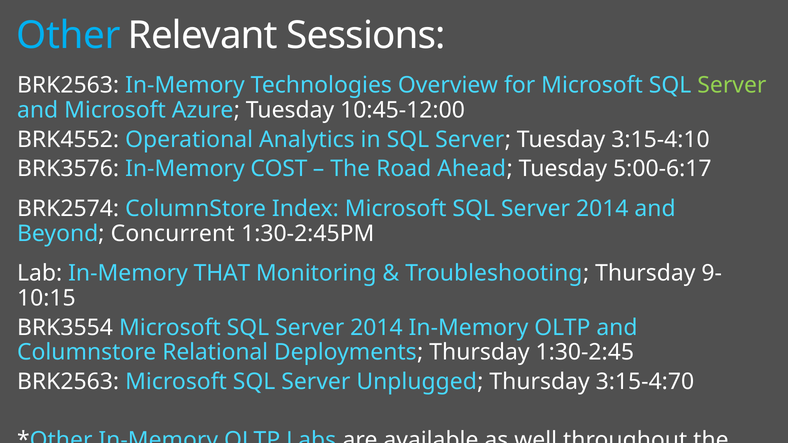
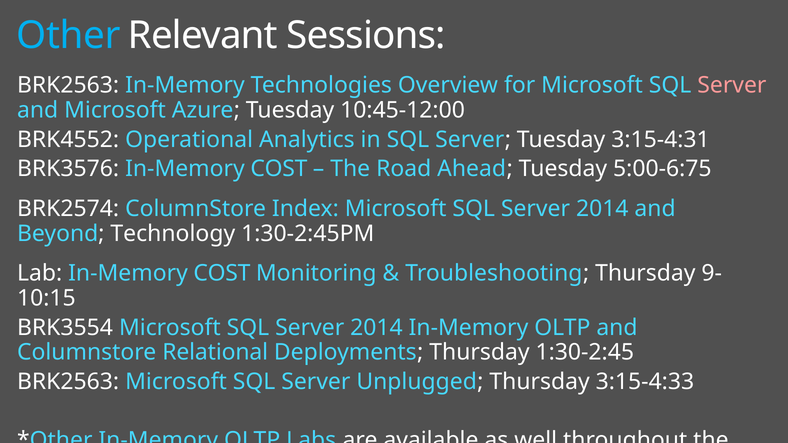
Server colour: light green -> pink (732, 85)
3:15-4:10: 3:15-4:10 -> 3:15-4:31 (660, 140)
5:00-6:17: 5:00-6:17 -> 5:00-6:75 (662, 169)
Concurrent: Concurrent -> Technology (173, 234)
Lab In-Memory THAT: THAT -> COST (222, 273)
3:15-4:70: 3:15-4:70 -> 3:15-4:33 (645, 382)
